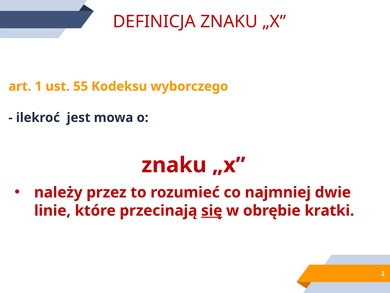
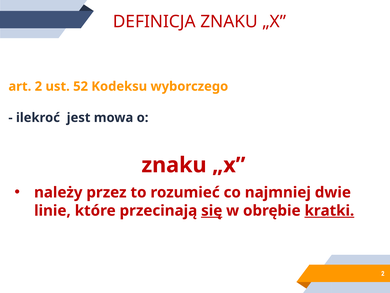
art 1: 1 -> 2 (38, 86)
55: 55 -> 52 (81, 86)
kratki underline: none -> present (329, 210)
